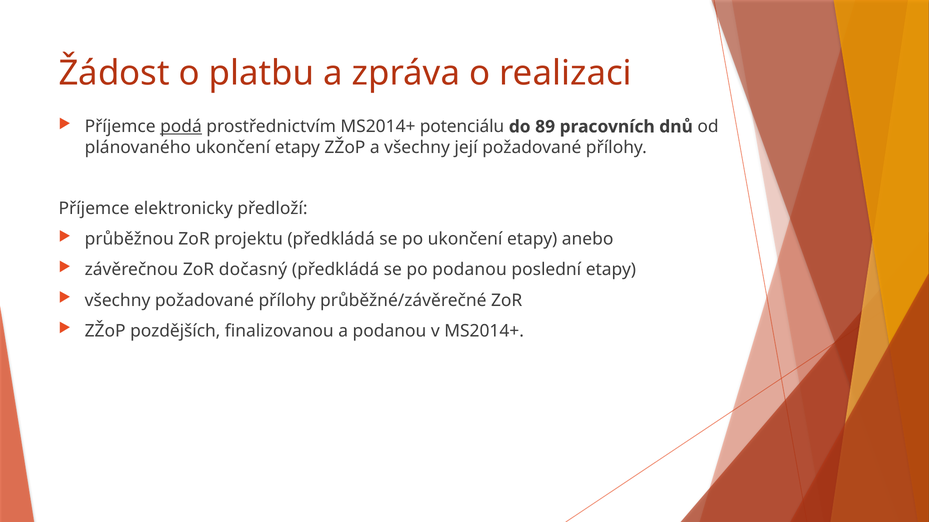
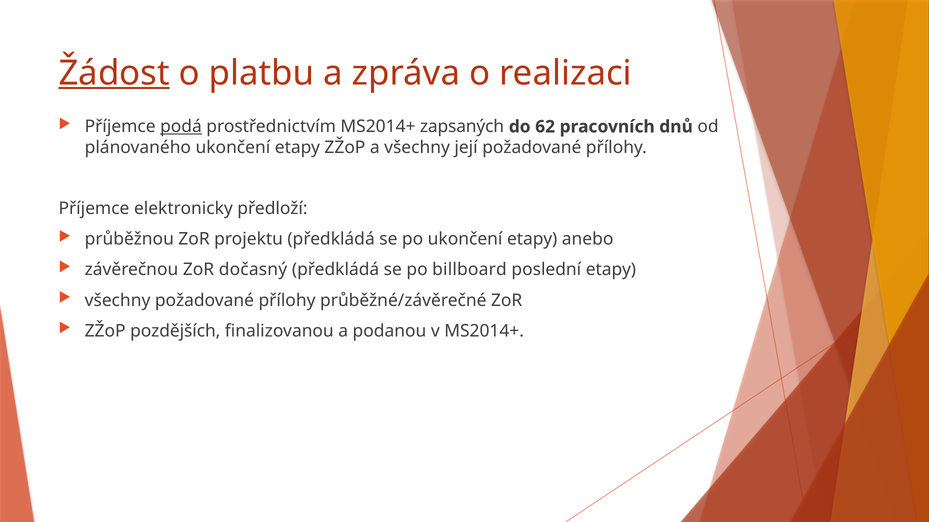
Žádost underline: none -> present (114, 73)
potenciálu: potenciálu -> zapsaných (462, 127)
89: 89 -> 62 (545, 127)
po podanou: podanou -> billboard (469, 270)
